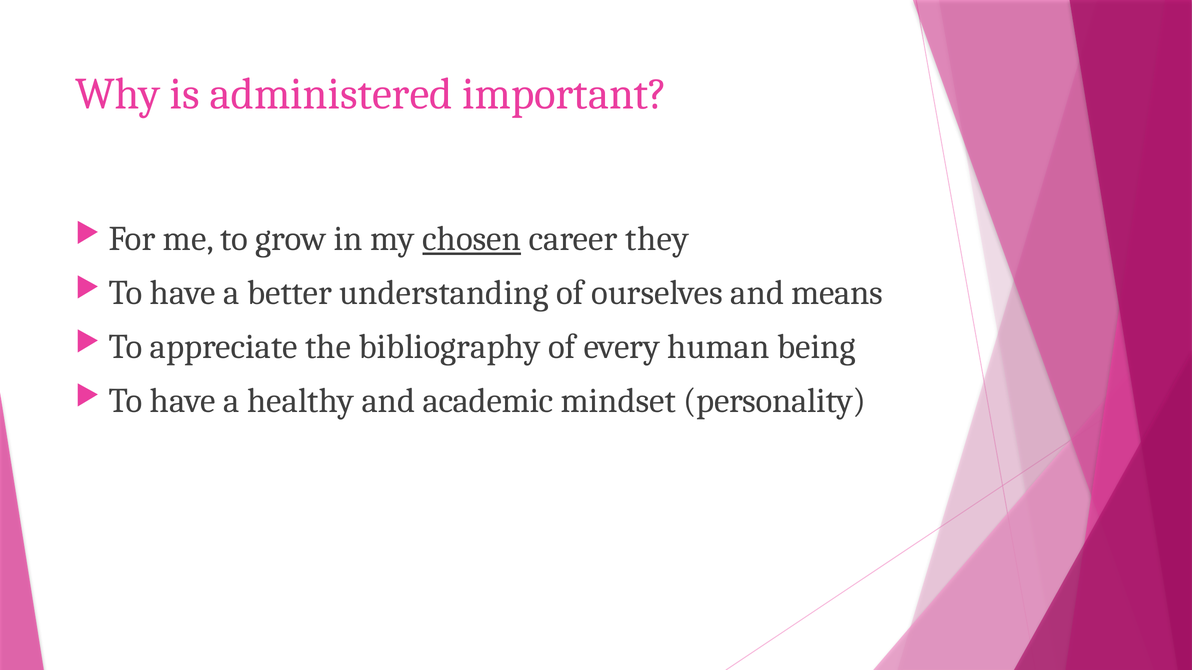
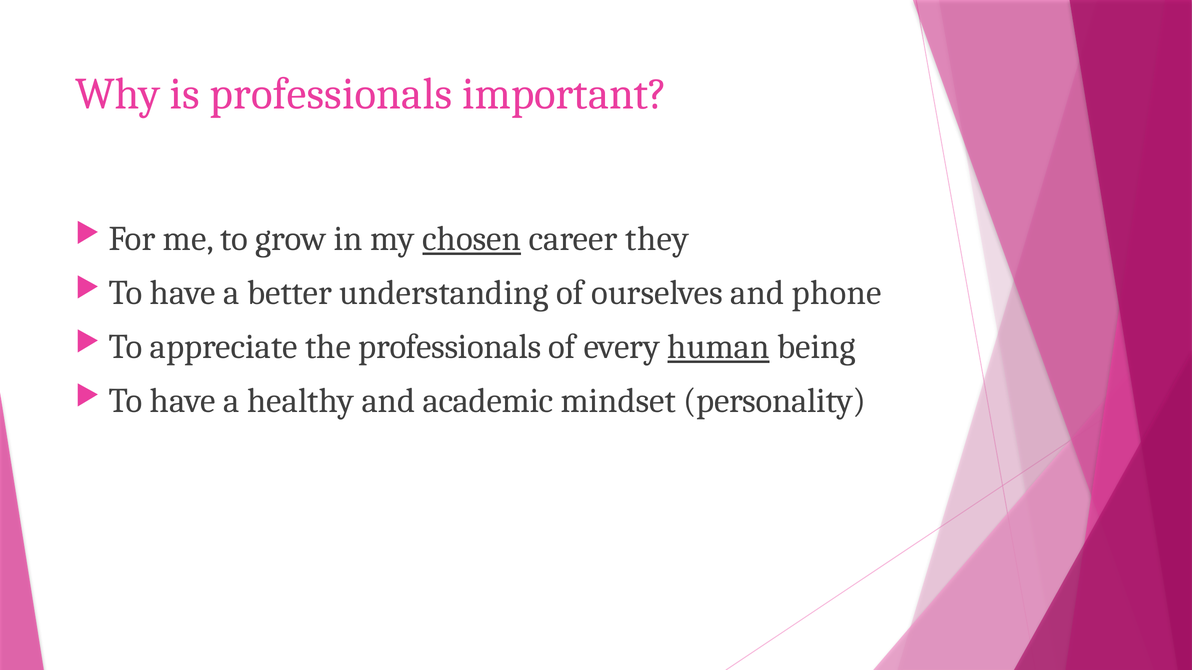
is administered: administered -> professionals (331, 94)
means: means -> phone (837, 293)
the bibliography: bibliography -> professionals (450, 347)
human underline: none -> present (719, 347)
